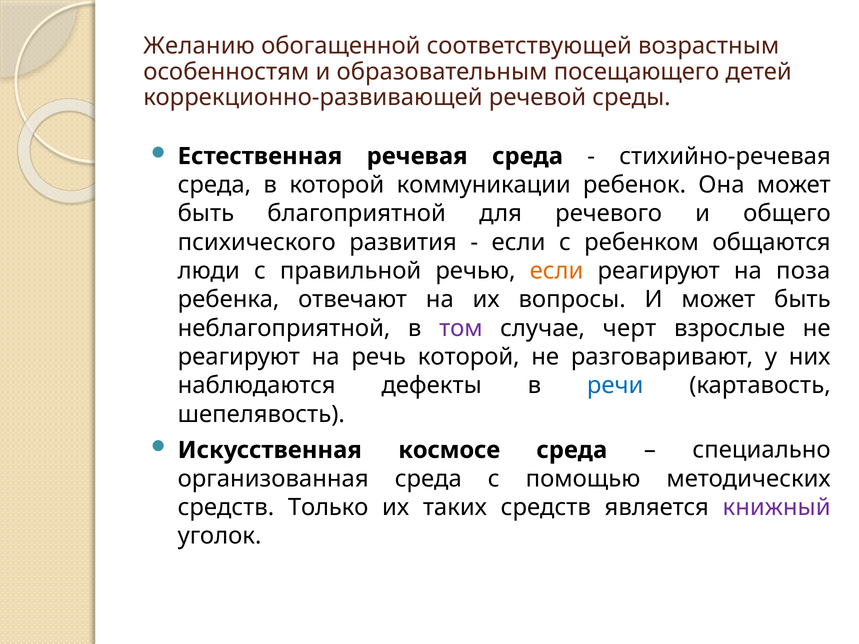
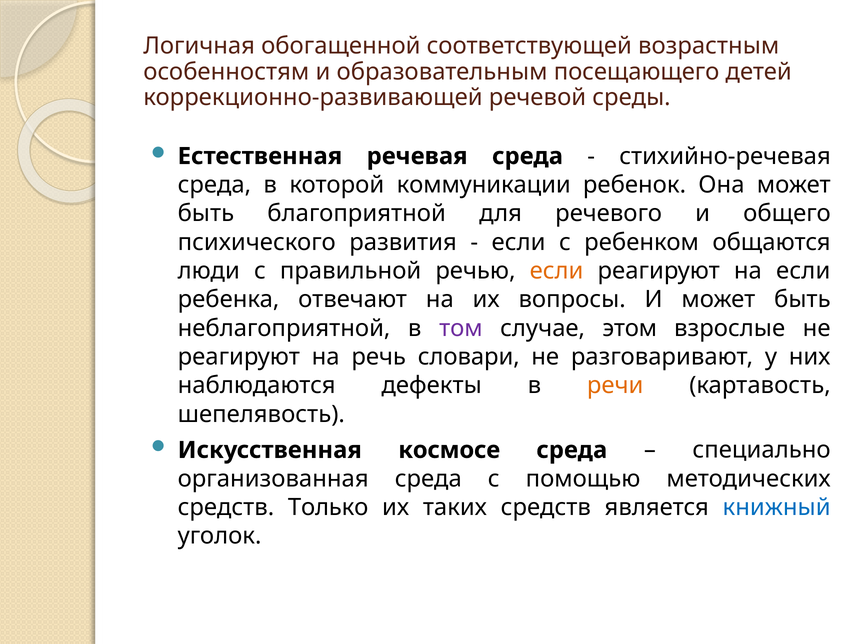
Желанию: Желанию -> Логичная (199, 46)
на поза: поза -> если (803, 271)
черт: черт -> этом (630, 328)
речь которой: которой -> словари (469, 357)
речи colour: blue -> orange (615, 386)
книжный colour: purple -> blue (777, 508)
